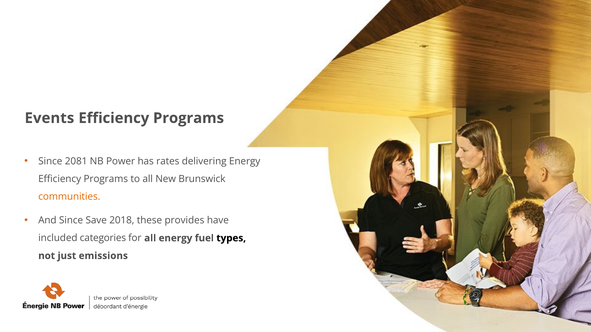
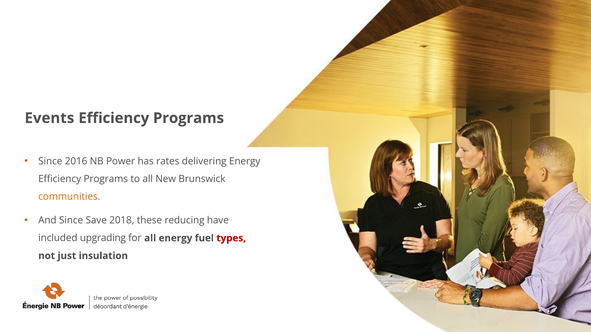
2081: 2081 -> 2016 (76, 161)
provides: provides -> reducing (185, 221)
categories: categories -> upgrading (103, 238)
types colour: black -> red (231, 238)
emissions: emissions -> insulation (103, 256)
